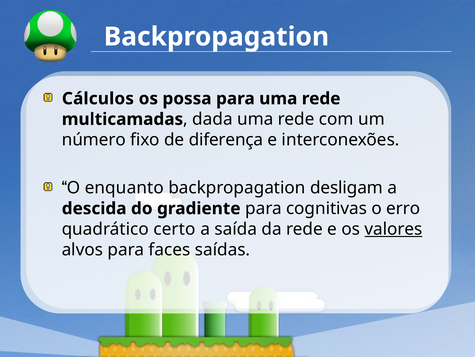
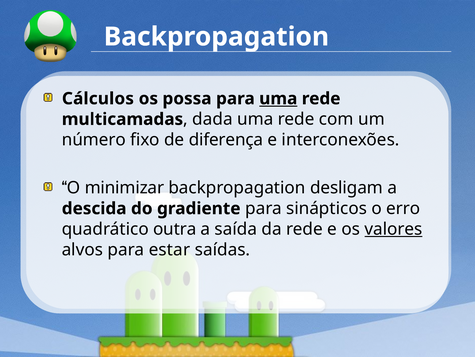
uma underline: none -> present (278, 98)
enquanto: enquanto -> minimizar (124, 188)
cognitivas: cognitivas -> sinápticos (327, 208)
certo: certo -> outra (175, 229)
faces: faces -> estar (169, 249)
